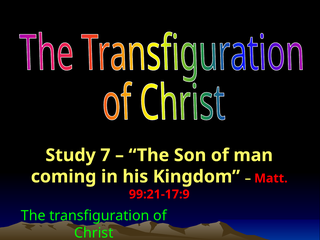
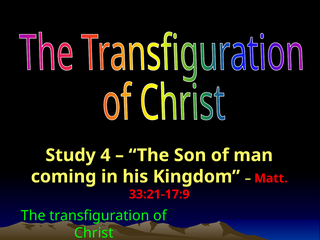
7: 7 -> 4 (105, 155)
99:21-17:9: 99:21-17:9 -> 33:21-17:9 (159, 194)
